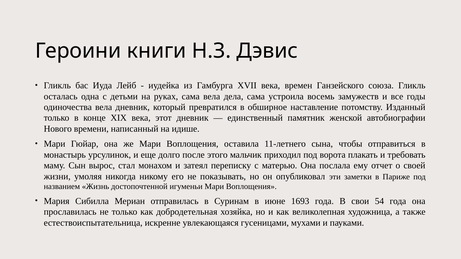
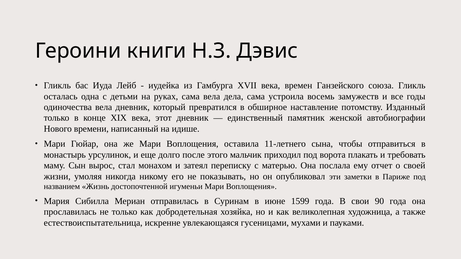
1693: 1693 -> 1599 (300, 201)
54: 54 -> 90 (379, 201)
